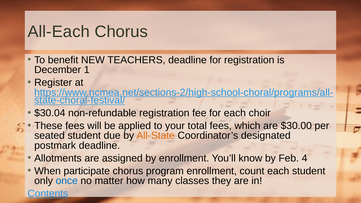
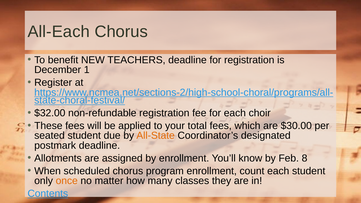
$30.04: $30.04 -> $32.00 (50, 113)
4: 4 -> 8 (305, 158)
participate: participate -> scheduled (87, 171)
once colour: blue -> orange (67, 181)
